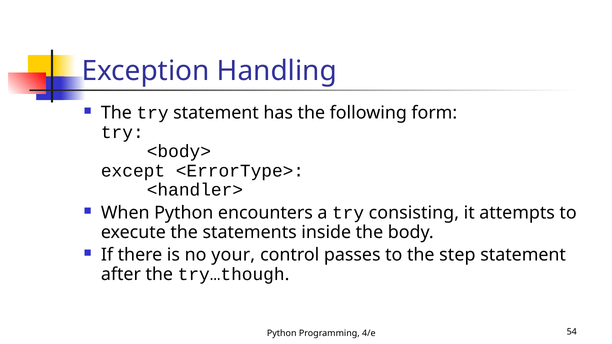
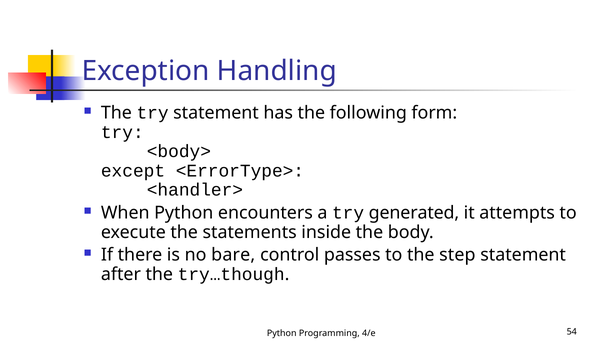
consisting: consisting -> generated (414, 213)
your: your -> bare (233, 255)
